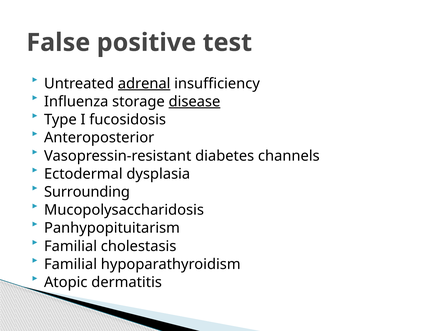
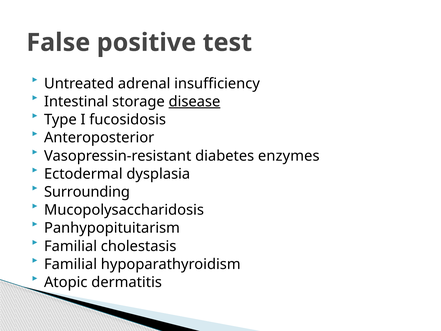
adrenal underline: present -> none (144, 83)
Influenza: Influenza -> Intestinal (76, 102)
channels: channels -> enzymes (289, 156)
